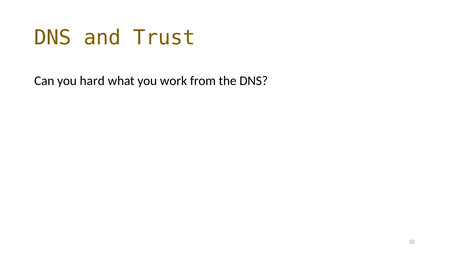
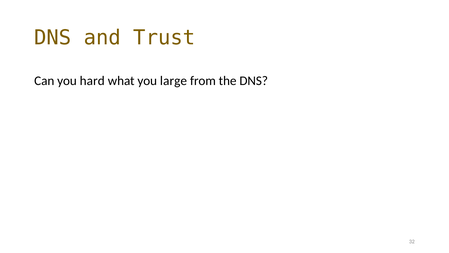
work: work -> large (173, 81)
